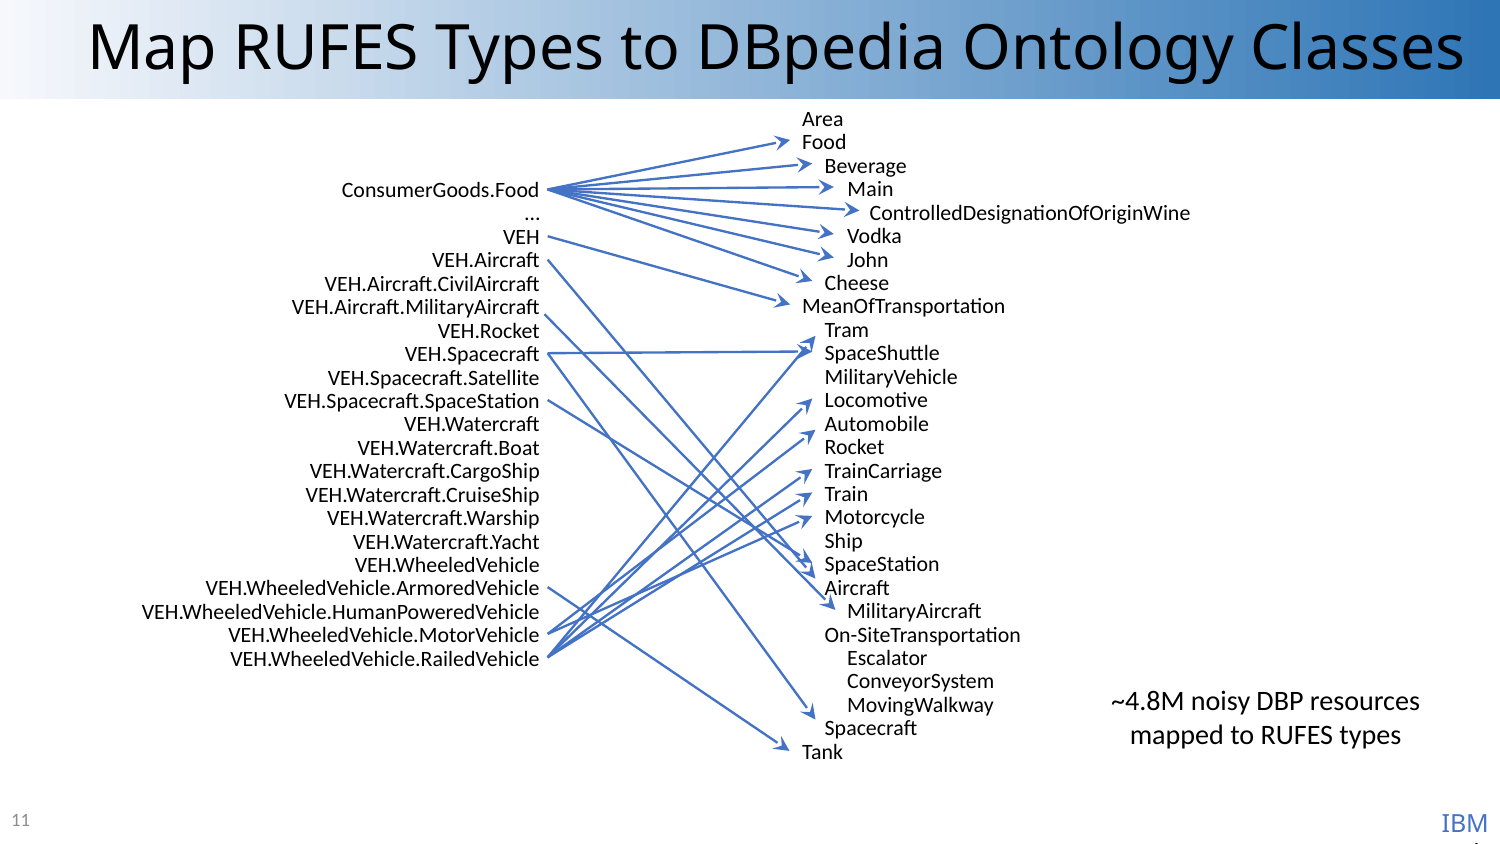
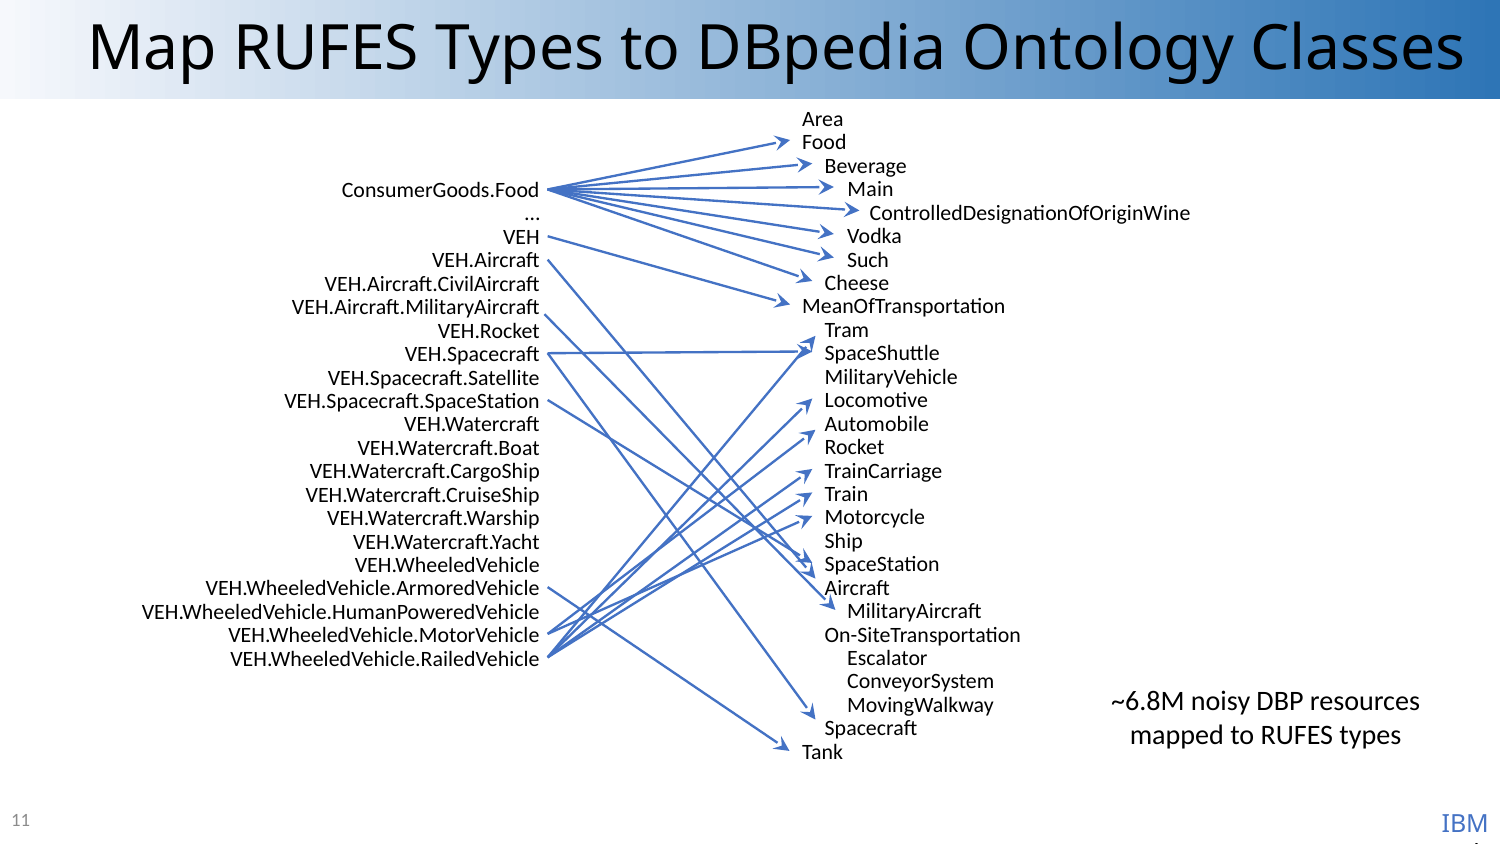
John: John -> Such (868, 260)
~4.8M: ~4.8M -> ~6.8M (1148, 701)
